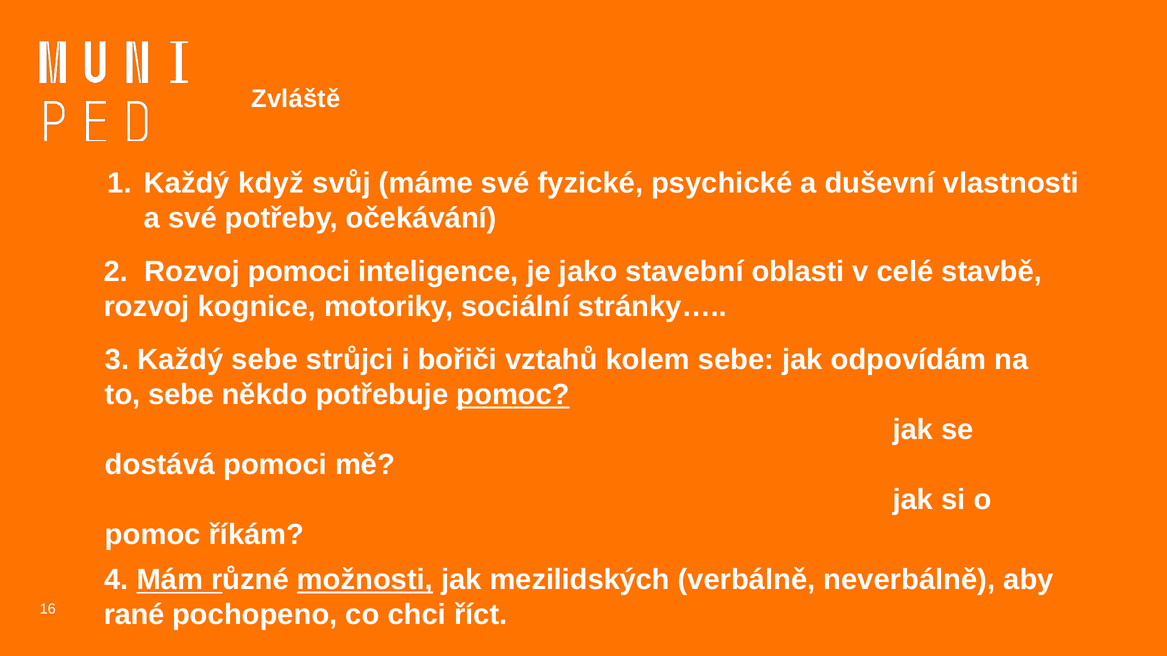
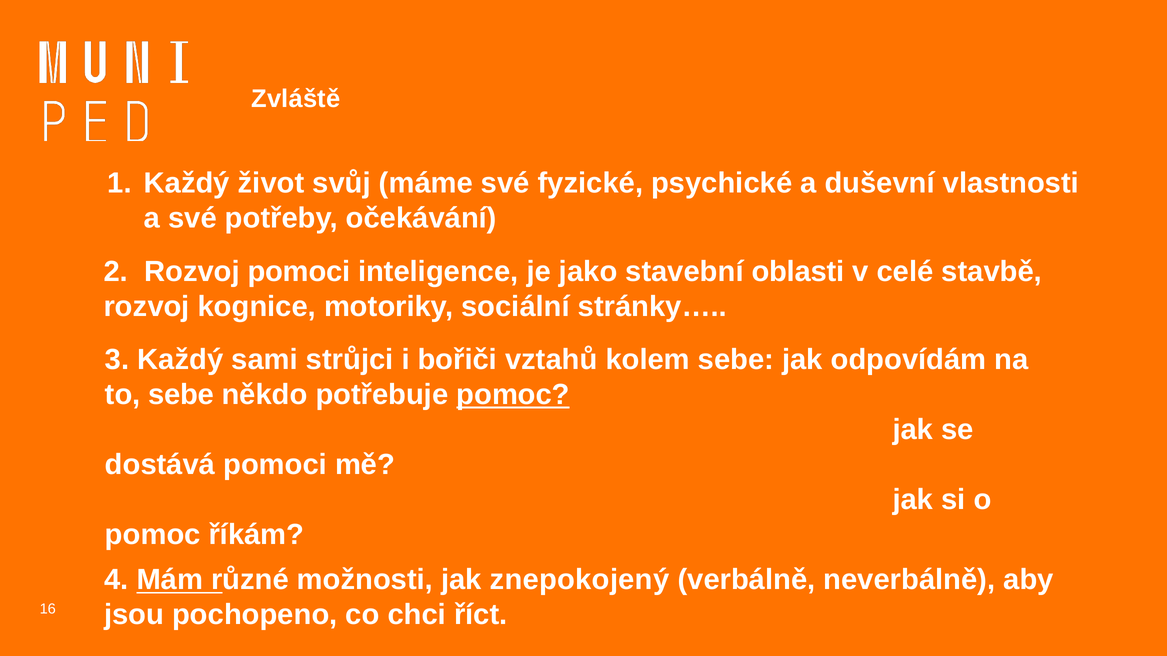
když: když -> život (271, 183)
Každý sebe: sebe -> sami (265, 360)
možnosti underline: present -> none (365, 580)
mezilidských: mezilidských -> znepokojený (579, 580)
rané: rané -> jsou (134, 615)
